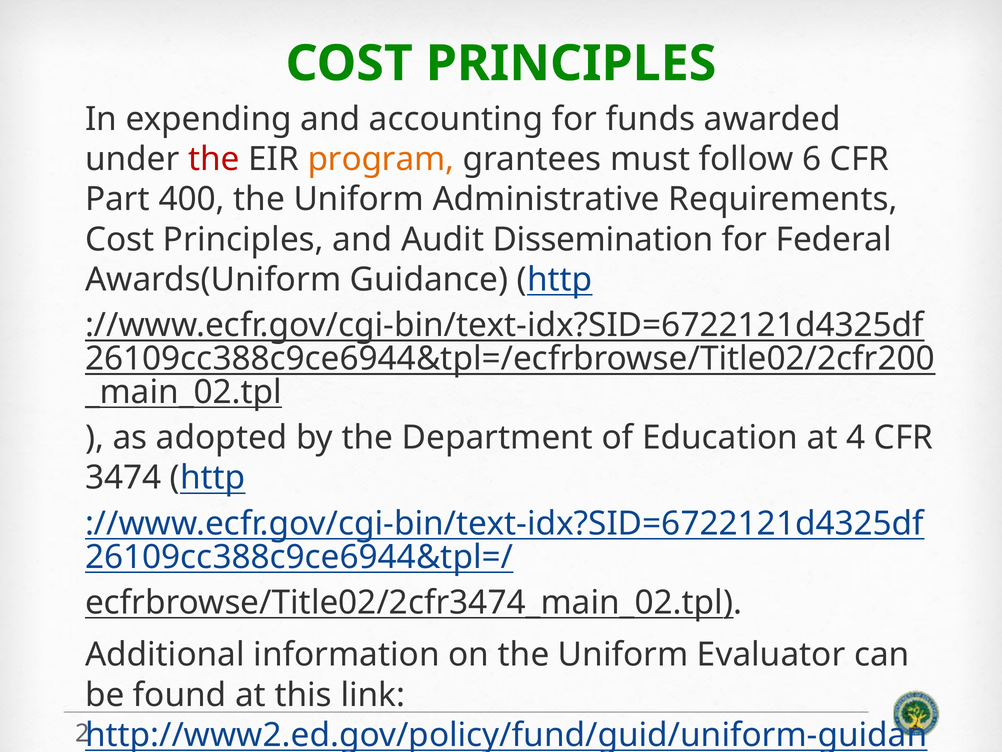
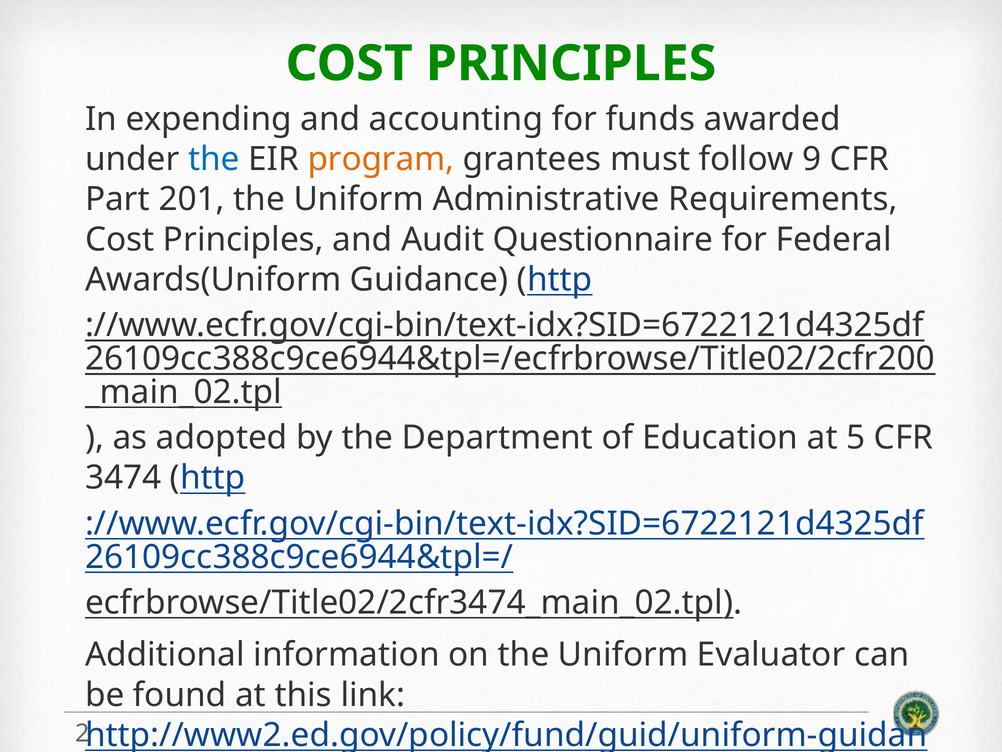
the colour: red -> blue (214, 159)
6: 6 -> 9 (812, 159)
400: 400 -> 201 (192, 199)
Dissemination: Dissemination -> Questionnaire (603, 239)
4: 4 -> 5 (856, 438)
